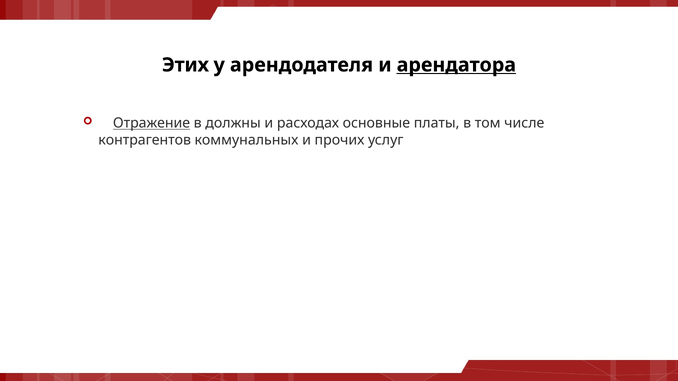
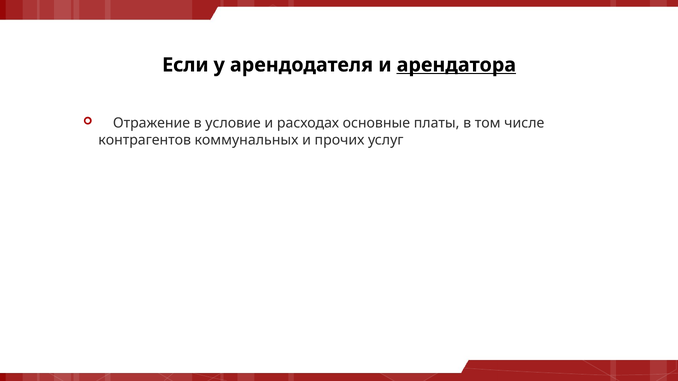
Этих: Этих -> Если (185, 65)
Отражение underline: present -> none (152, 123)
должны: должны -> условие (233, 123)
